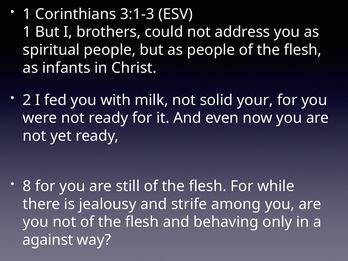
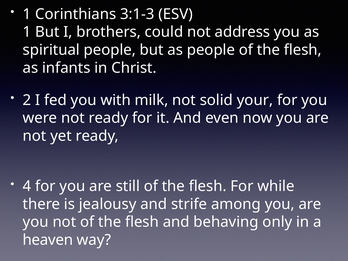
8: 8 -> 4 (27, 186)
against: against -> heaven (48, 240)
